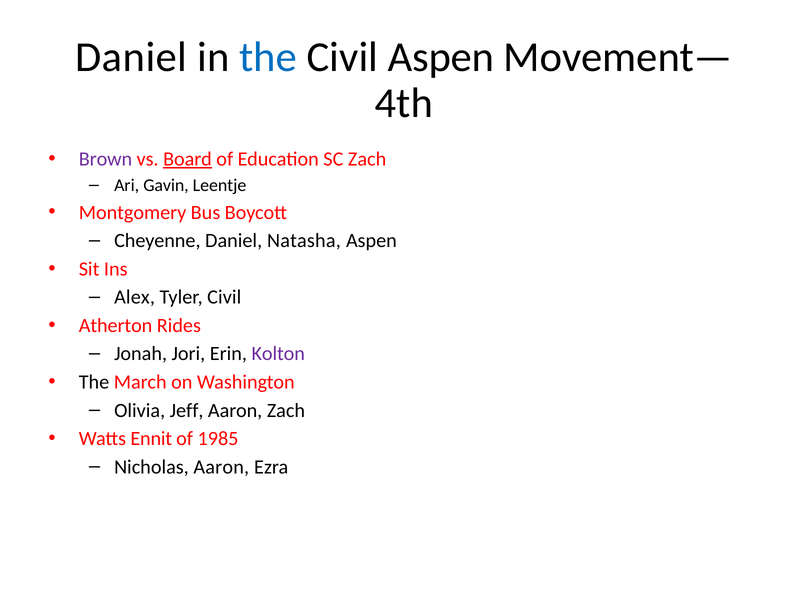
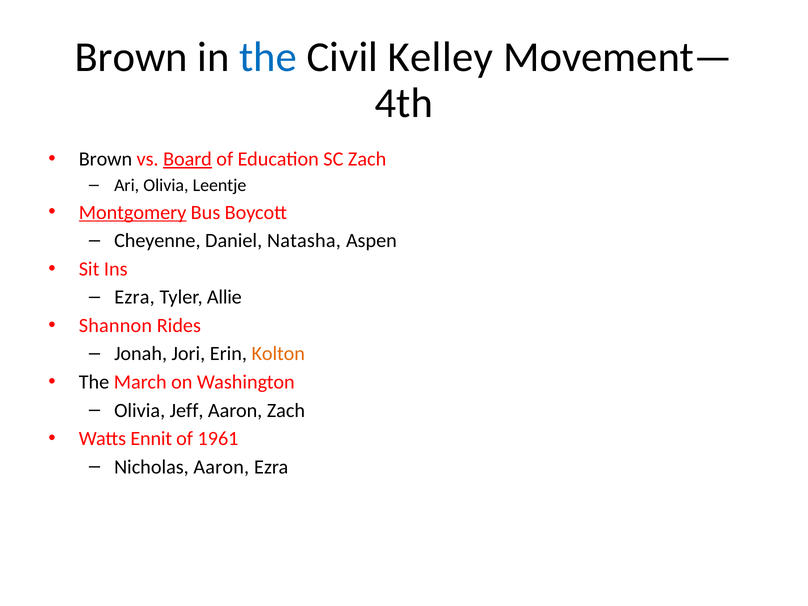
Daniel: Daniel -> Brown (131, 57)
Civil Aspen: Aspen -> Kelley (441, 57)
Brown colour: purple -> black (105, 159)
Ari Gavin: Gavin -> Olivia (166, 185)
Montgomery underline: none -> present (133, 212)
Alex: Alex -> Ezra (135, 297)
Tyler Civil: Civil -> Allie (224, 297)
Atherton: Atherton -> Shannon (115, 326)
Kolton colour: purple -> orange (278, 354)
1985: 1985 -> 1961 (218, 439)
